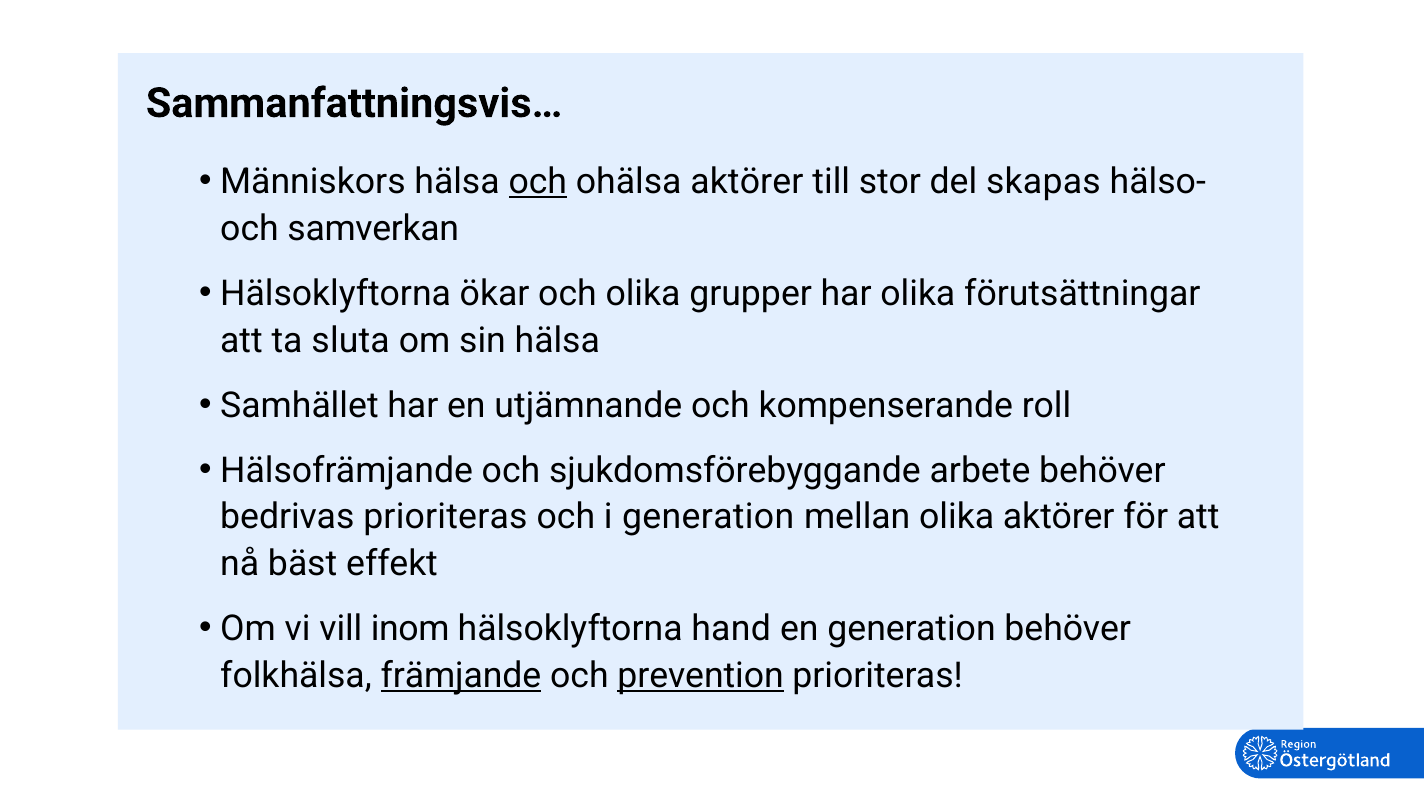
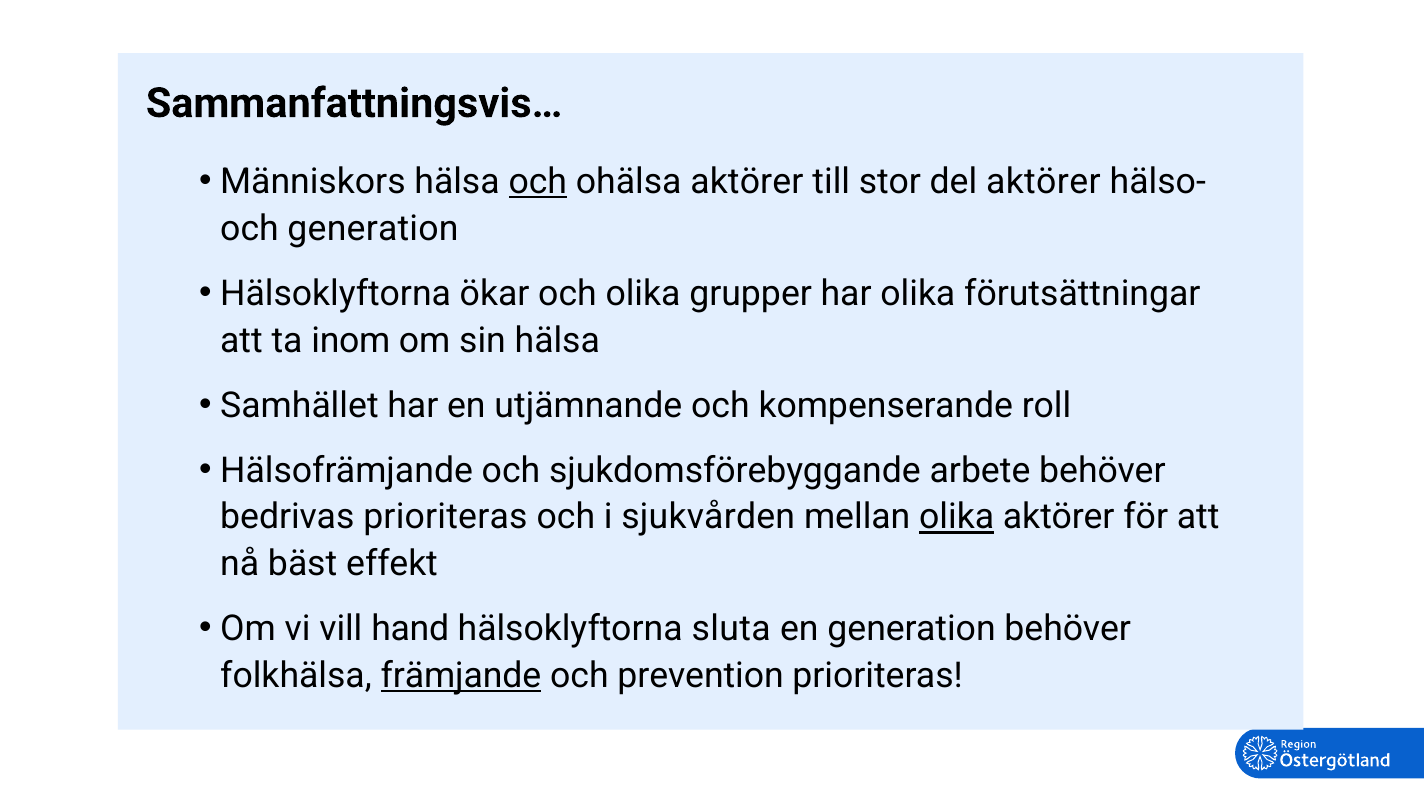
del skapas: skapas -> aktörer (1043, 182)
och samverkan: samverkan -> generation (373, 229)
sluta: sluta -> inom (351, 341)
i generation: generation -> sjukvården (708, 517)
olika underline: none -> present (957, 517)
inom: inom -> hand (410, 629)
hand: hand -> sluta (731, 629)
prevention underline: present -> none (701, 676)
